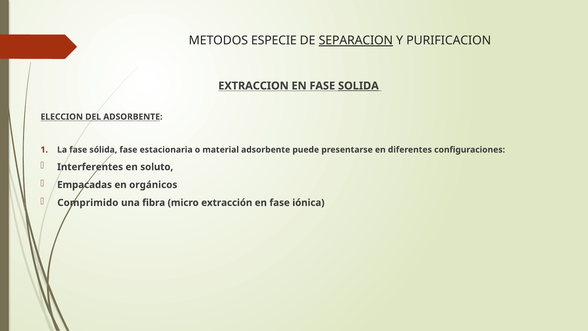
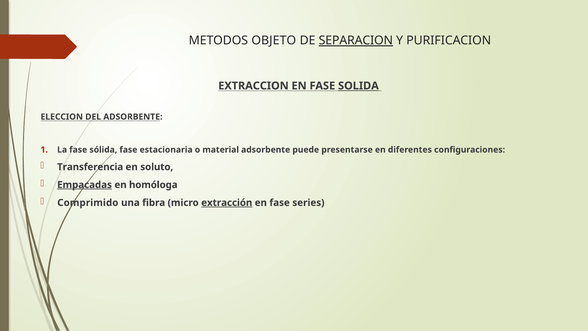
ESPECIE: ESPECIE -> OBJETO (274, 41)
Interferentes: Interferentes -> Transferencia (90, 167)
Empacadas underline: none -> present (85, 185)
orgánicos: orgánicos -> homóloga (153, 185)
extracción underline: none -> present (227, 203)
iónica: iónica -> series (308, 203)
